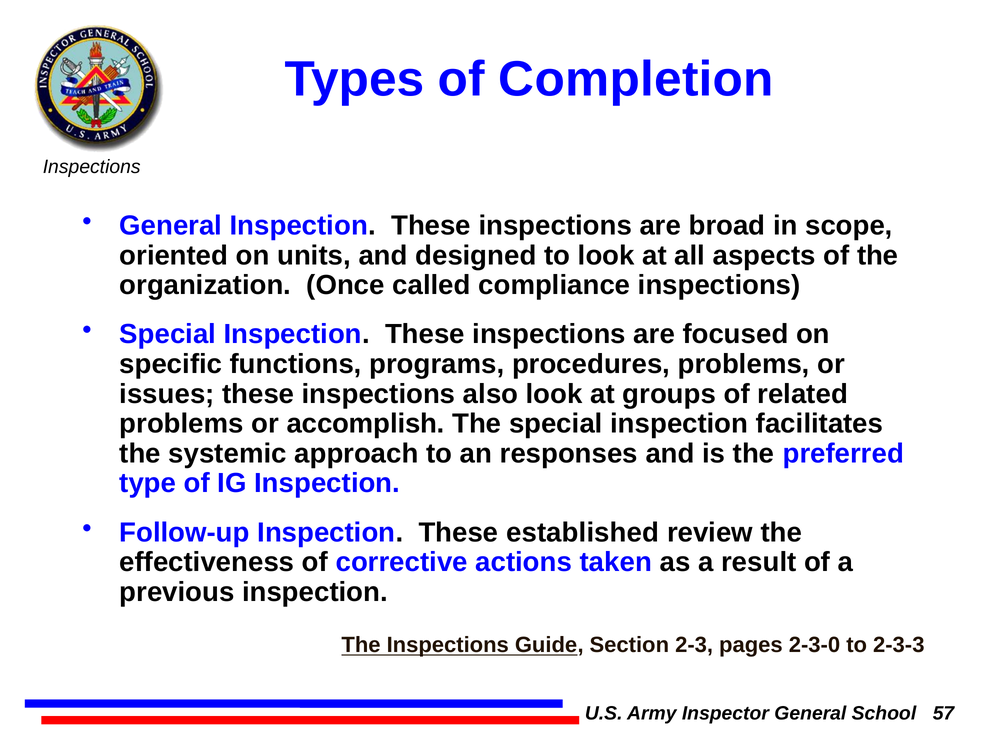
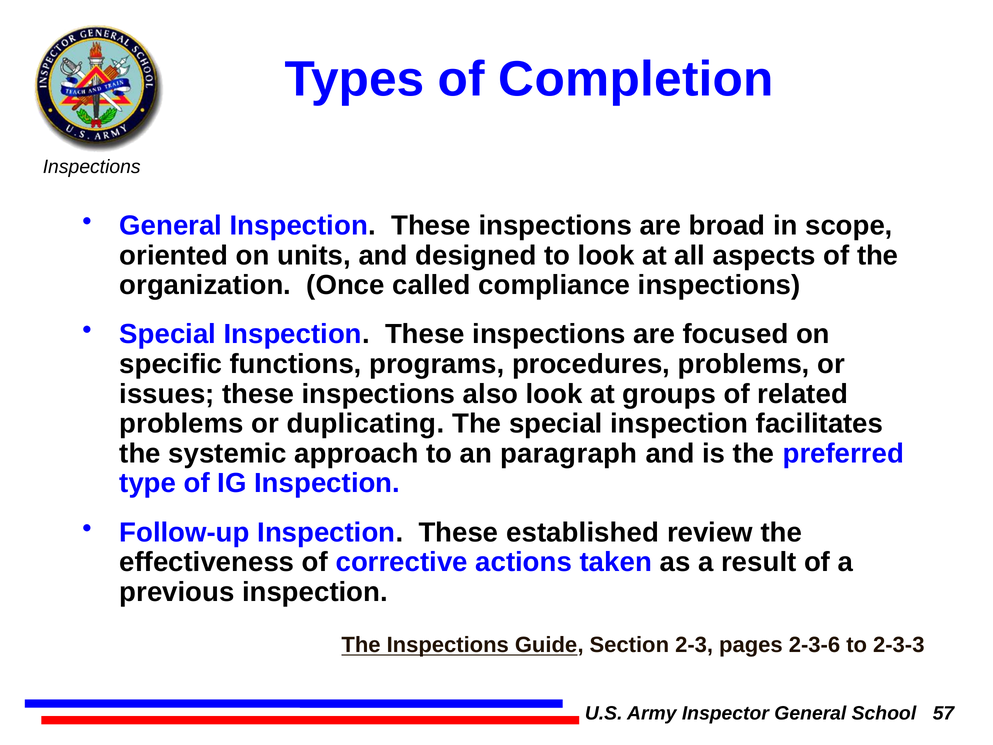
accomplish: accomplish -> duplicating (365, 424)
responses: responses -> paragraph (569, 453)
2-3-0: 2-3-0 -> 2-3-6 (814, 645)
